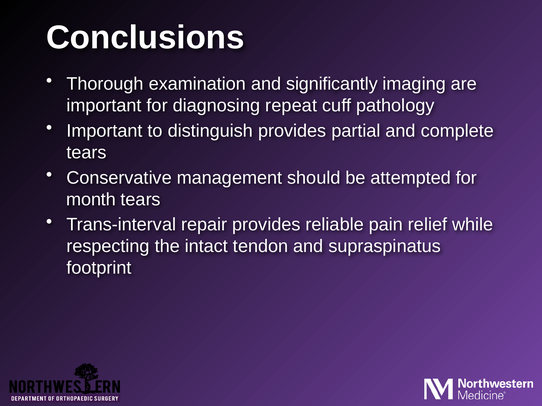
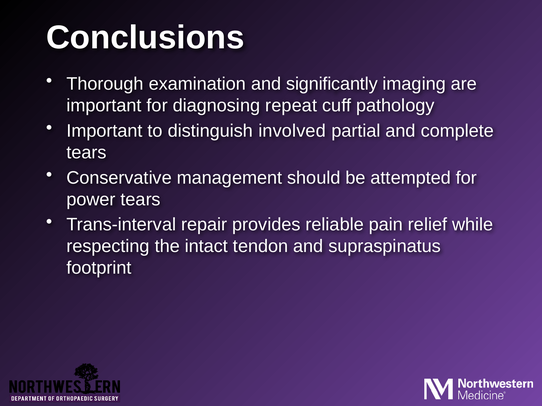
distinguish provides: provides -> involved (292, 131)
month: month -> power (91, 200)
